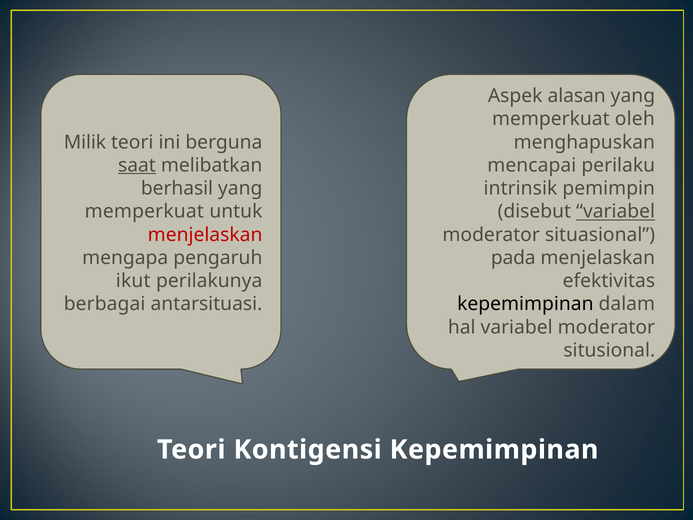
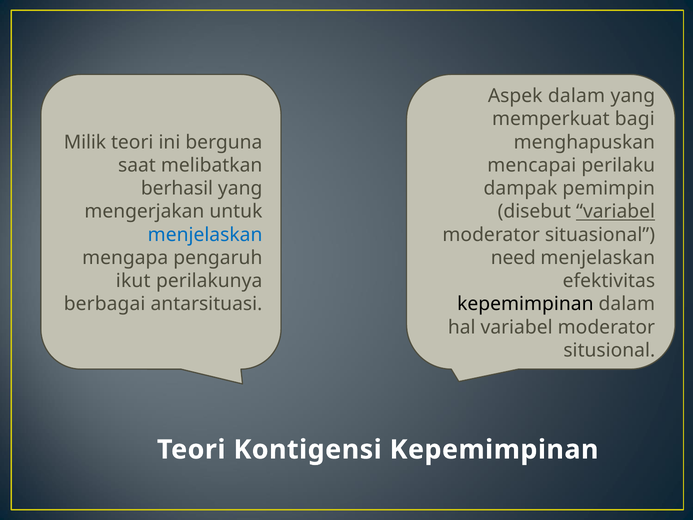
Aspek alasan: alasan -> dalam (577, 96)
oleh: oleh -> bagi (635, 119)
saat underline: present -> none (137, 165)
intrinsik: intrinsik -> dampak (521, 188)
memperkuat: memperkuat -> mengerjakan (144, 211)
menjelaskan colour: red -> blue (205, 235)
pada: pada -> need (513, 258)
